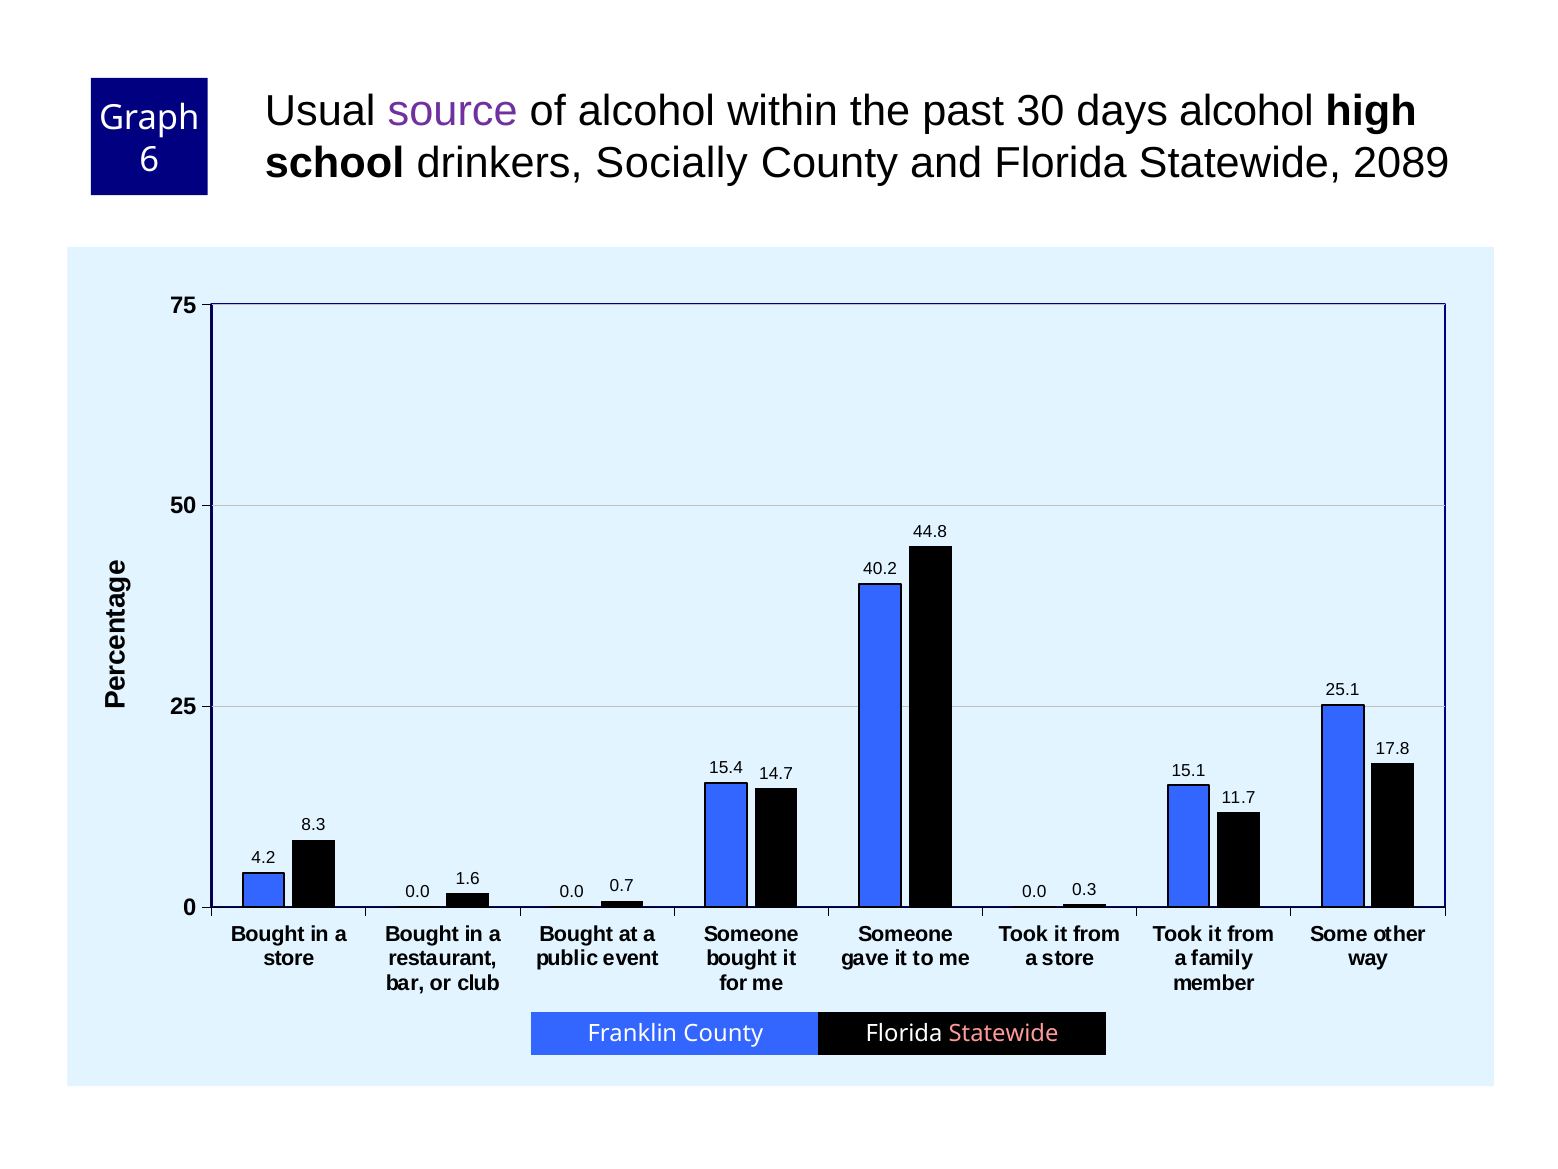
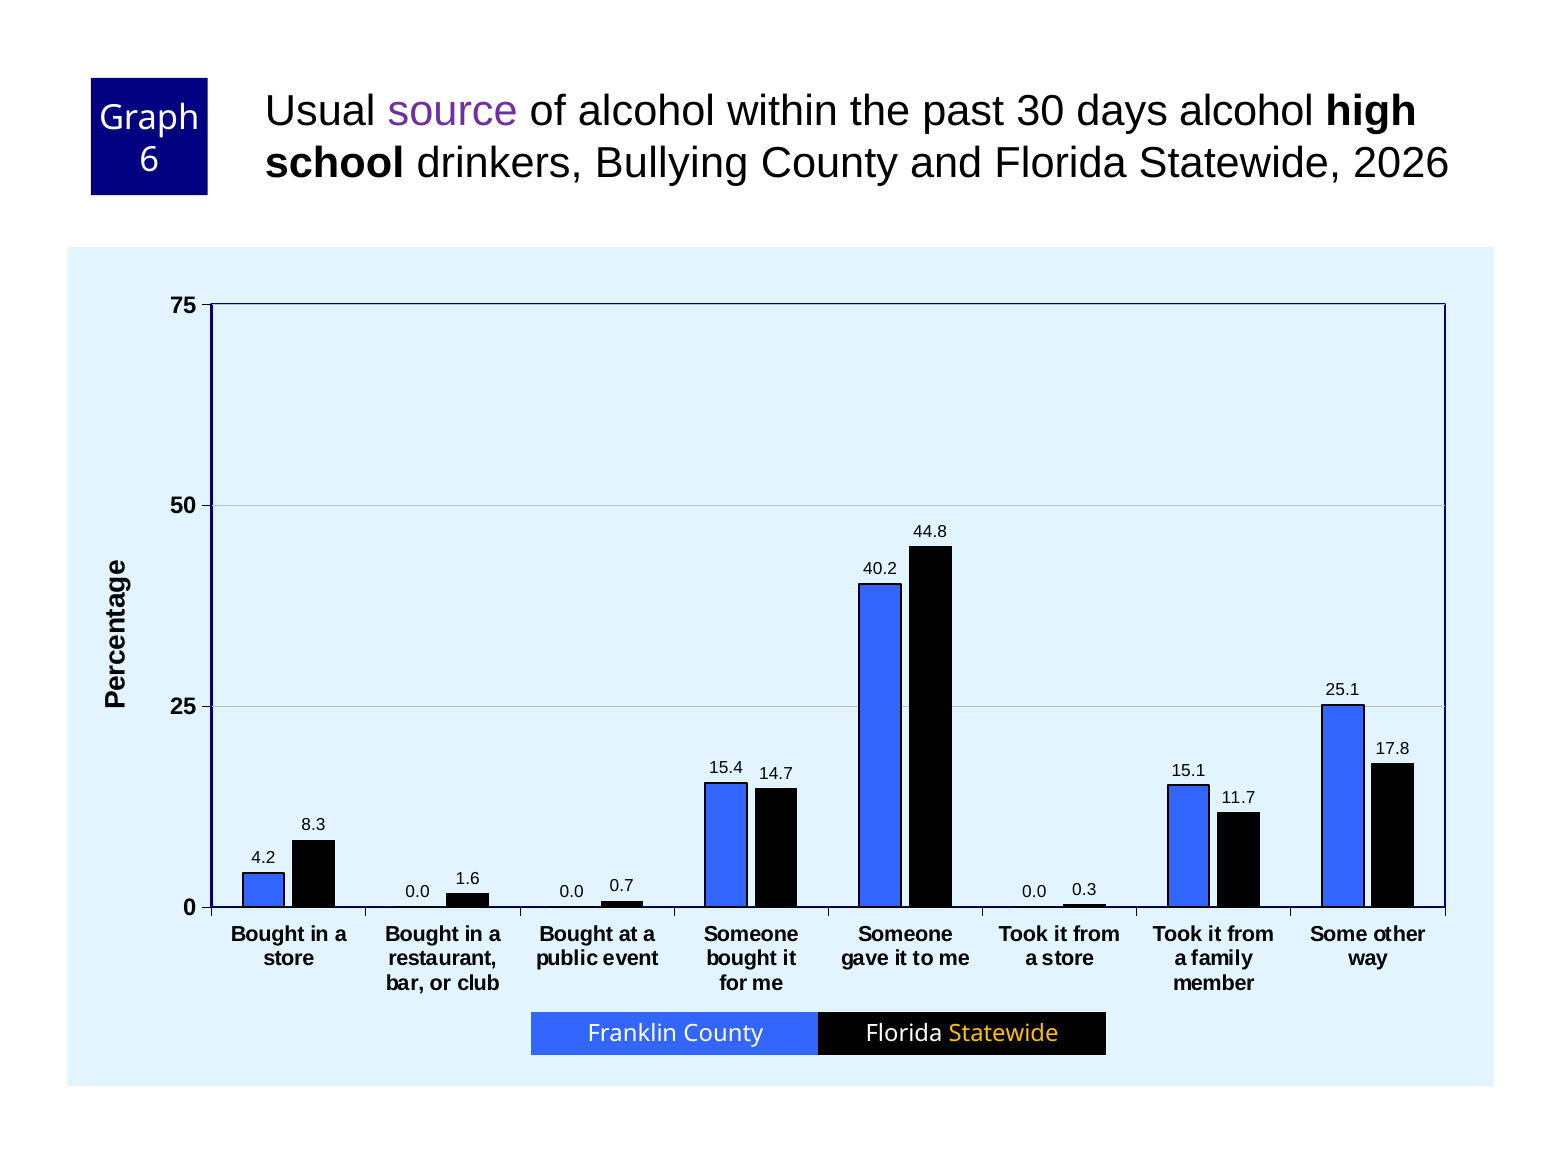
Socially: Socially -> Bullying (672, 163)
2089: 2089 -> 2026 (1401, 163)
Statewide colour: pink -> yellow (1004, 1033)
